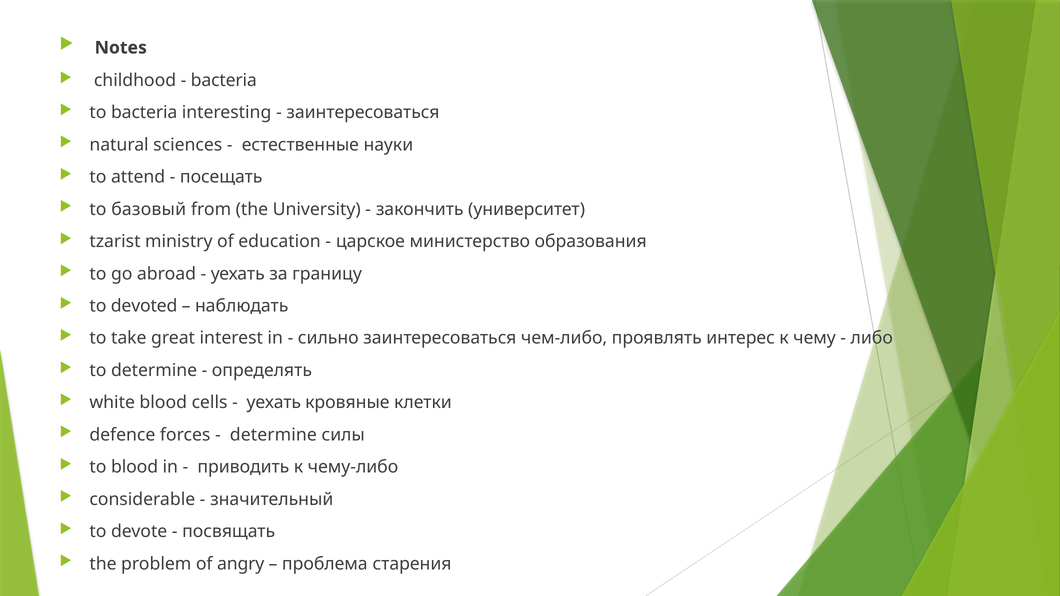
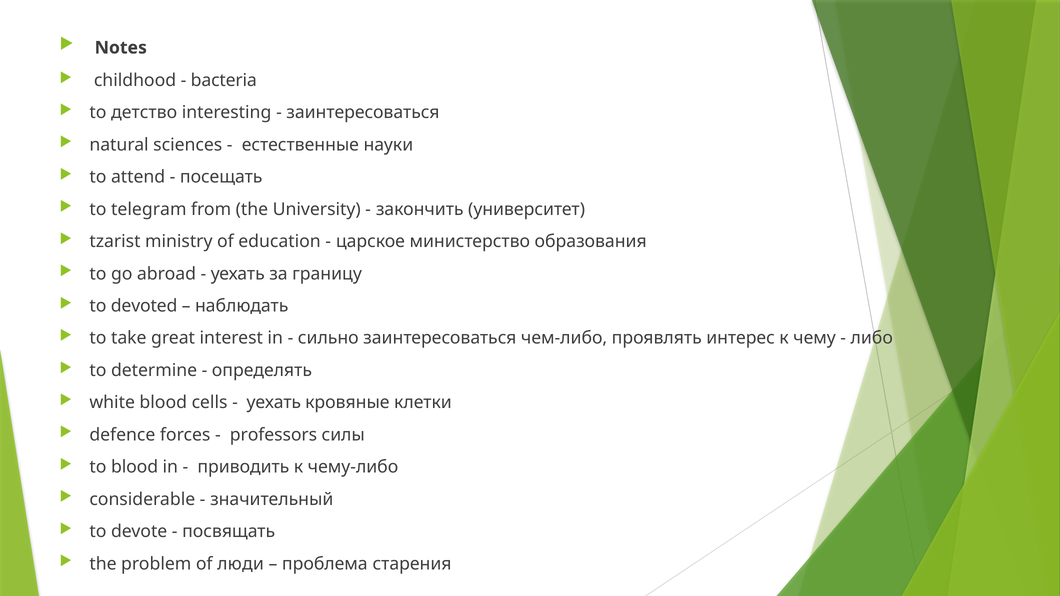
to bacteria: bacteria -> детство (144, 113)
базовый: базовый -> telegram (149, 209)
determine: determine -> professors (273, 435)
angry: angry -> люди (241, 564)
